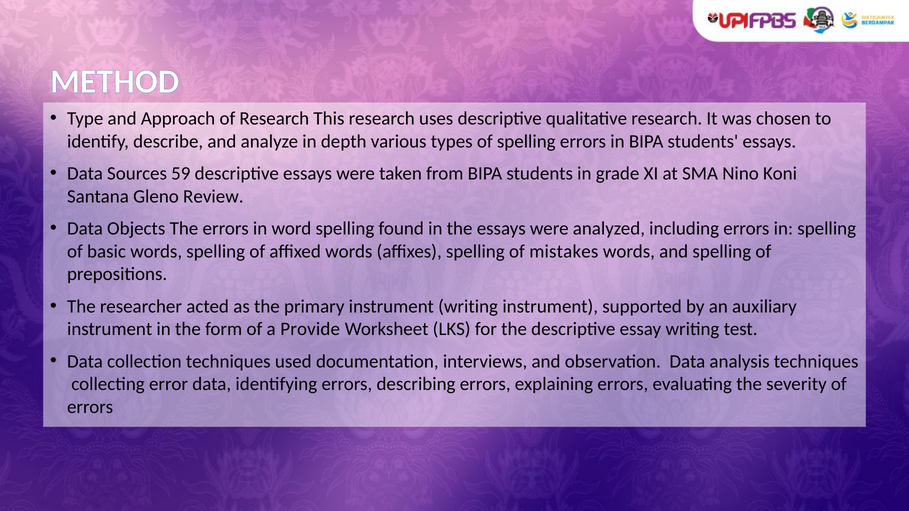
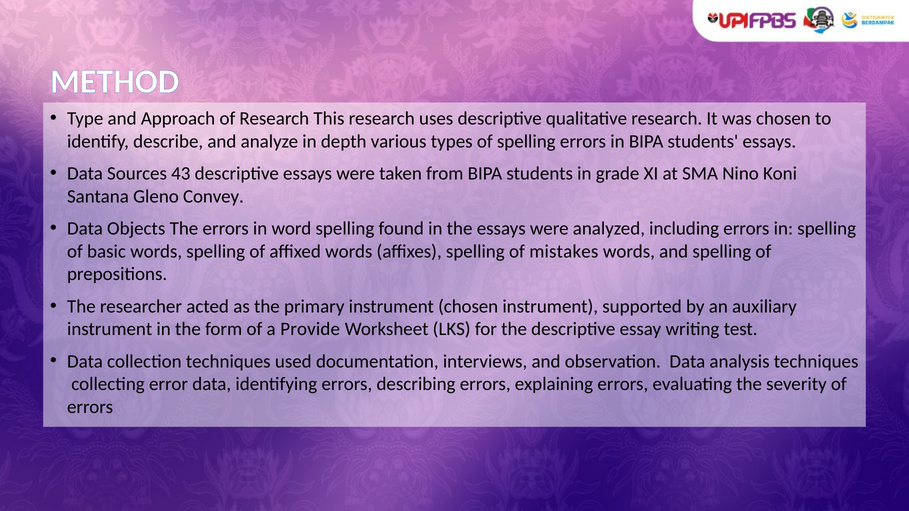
59: 59 -> 43 (181, 174)
Review: Review -> Convey (213, 197)
instrument writing: writing -> chosen (468, 307)
